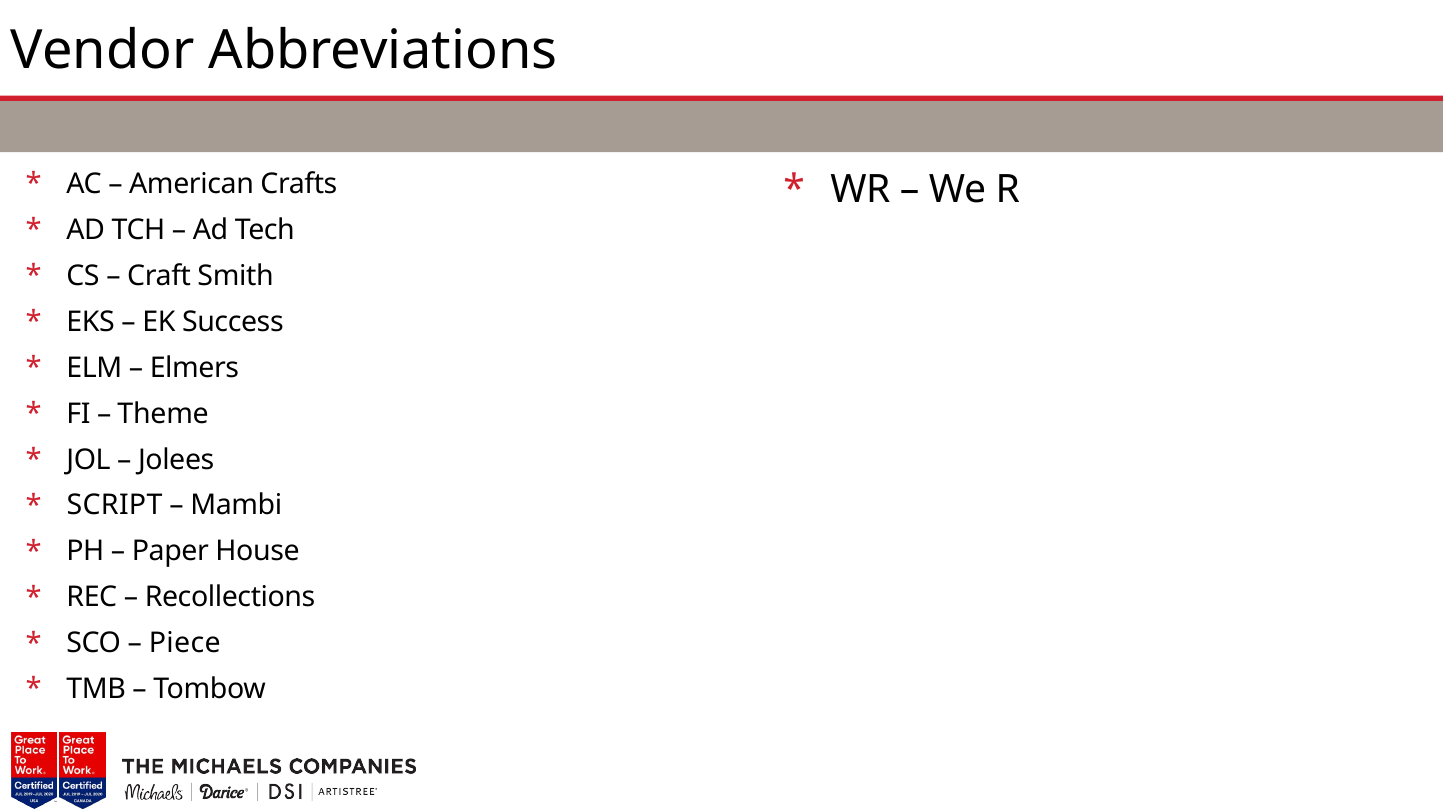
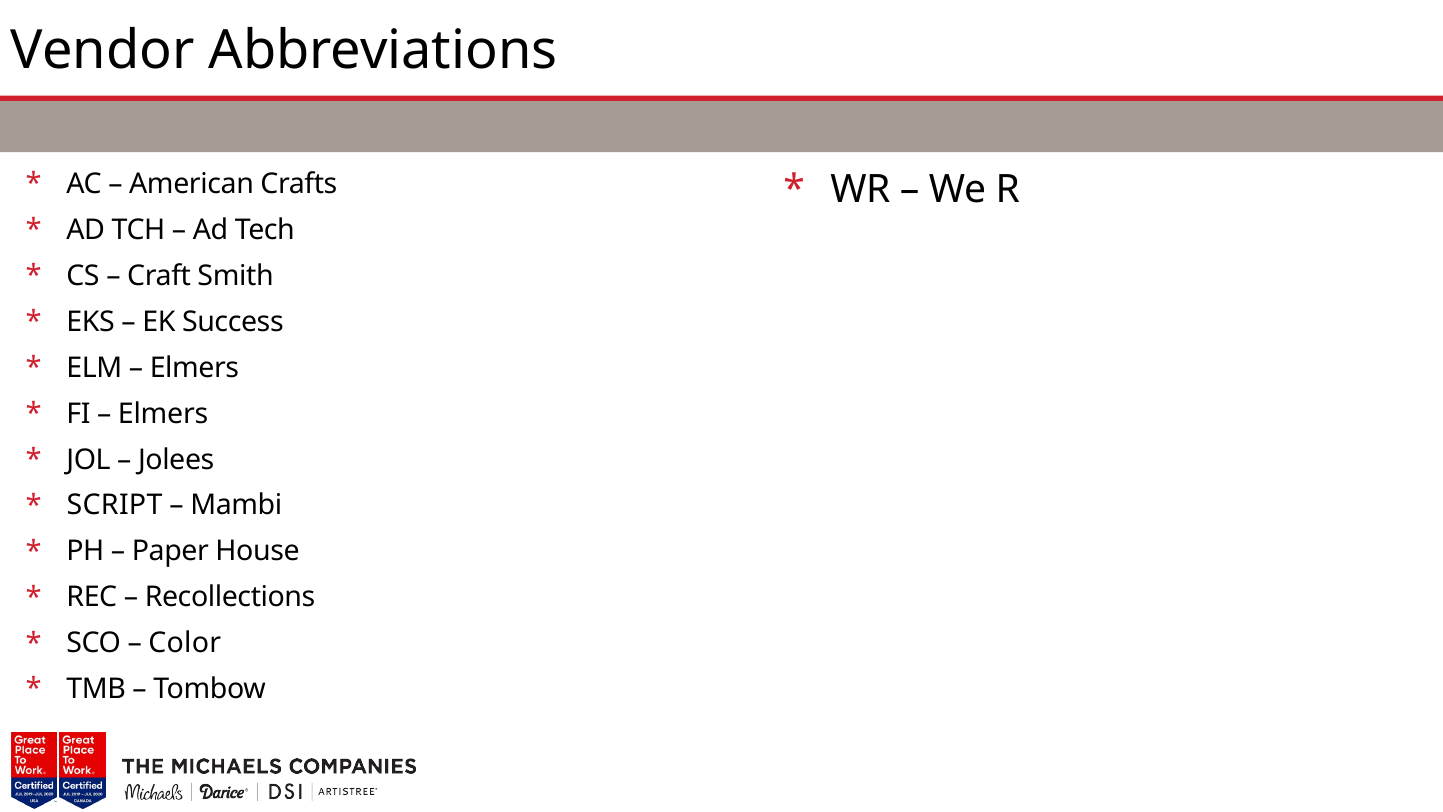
Theme: Theme -> Elmers (163, 414)
Piece: Piece -> Color (185, 643)
